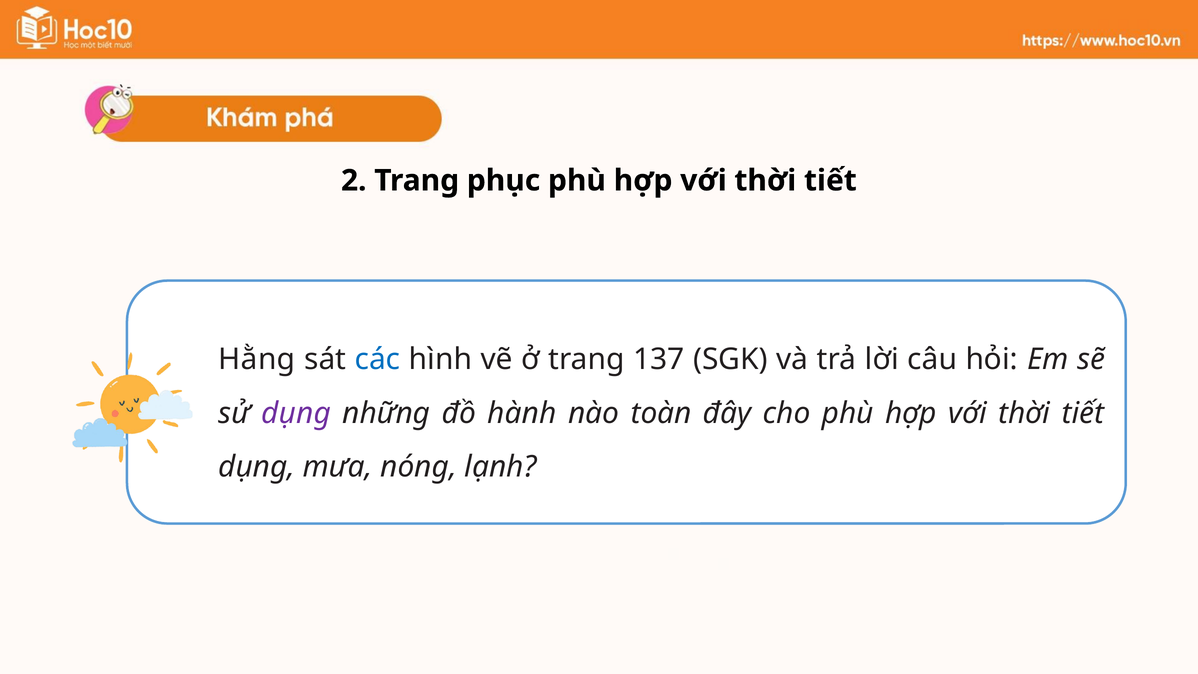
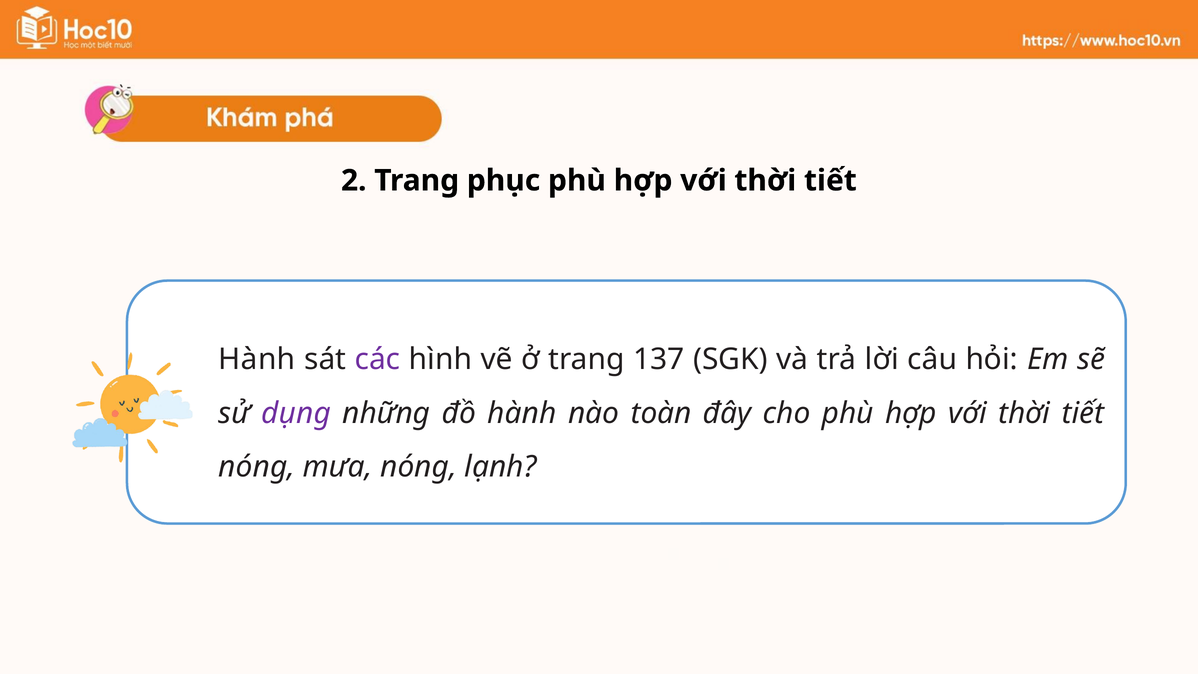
Hằng: Hằng -> Hành (257, 359)
các colour: blue -> purple (377, 359)
dụng: dụng -> nóng (257, 467)
